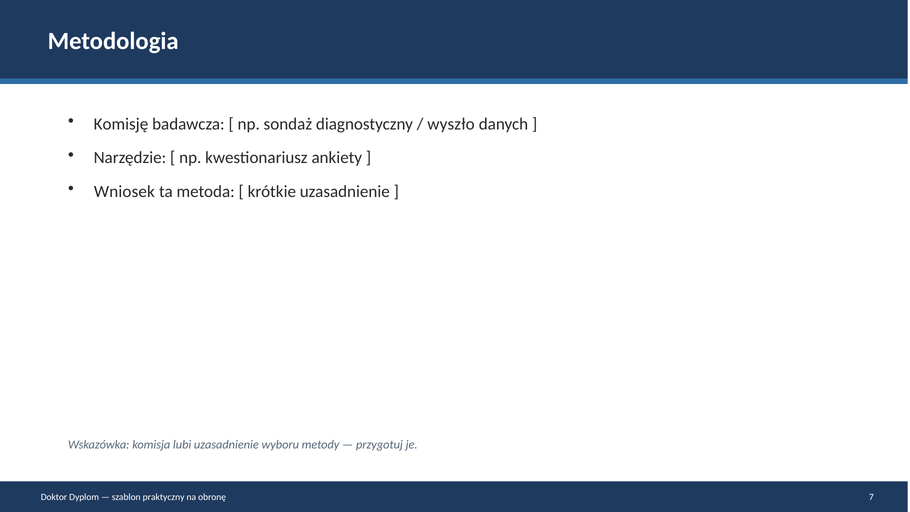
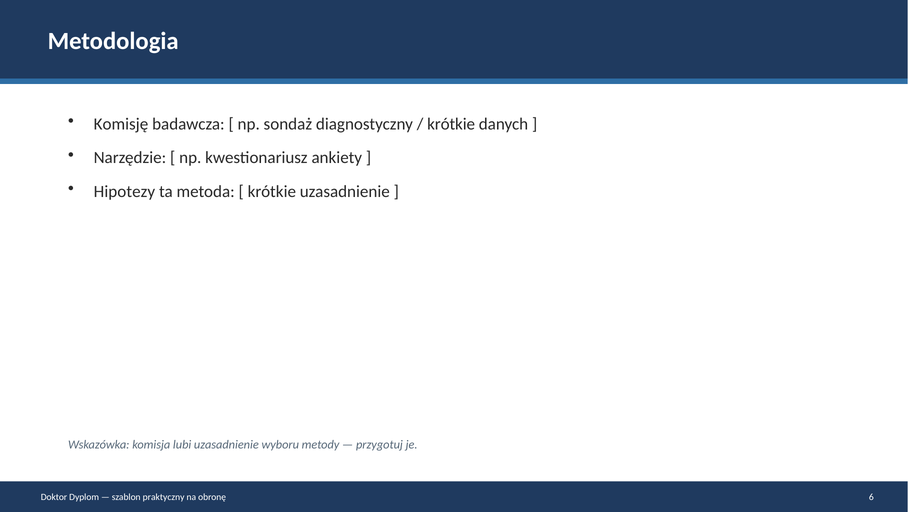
wyszło: wyszło -> krótkie (451, 124)
Wniosek: Wniosek -> Hipotezy (124, 191)
7: 7 -> 6 (871, 497)
